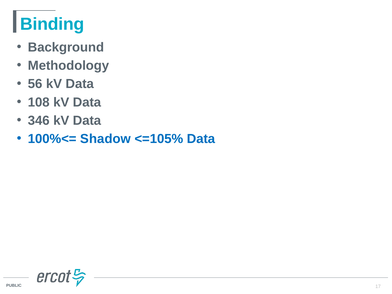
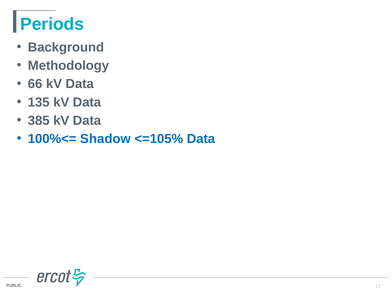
Binding: Binding -> Periods (52, 24)
56: 56 -> 66 (35, 84)
108: 108 -> 135 (39, 102)
346: 346 -> 385 (39, 121)
